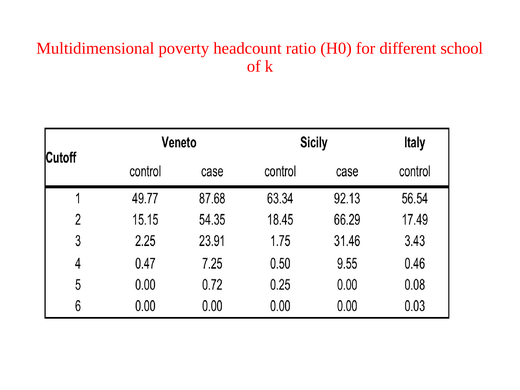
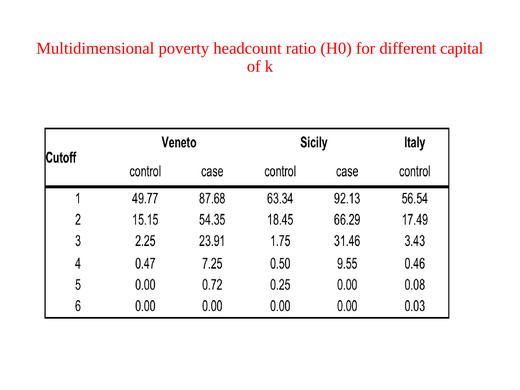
school: school -> capital (462, 48)
